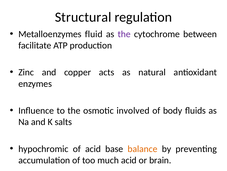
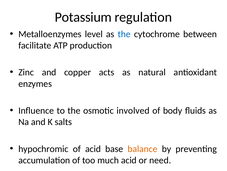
Structural: Structural -> Potassium (83, 17)
fluid: fluid -> level (94, 34)
the colour: purple -> blue (124, 34)
brain: brain -> need (160, 160)
